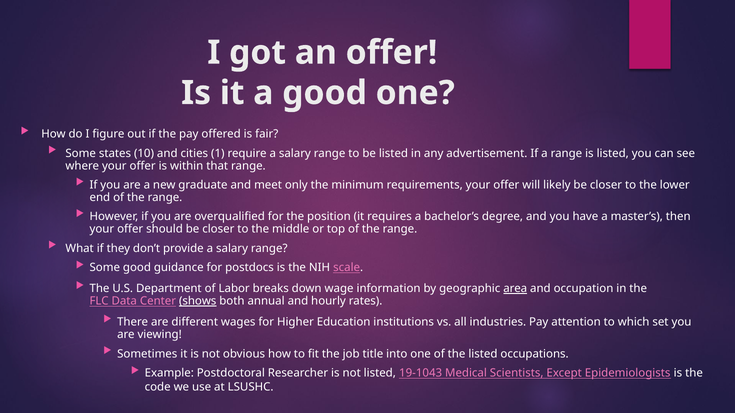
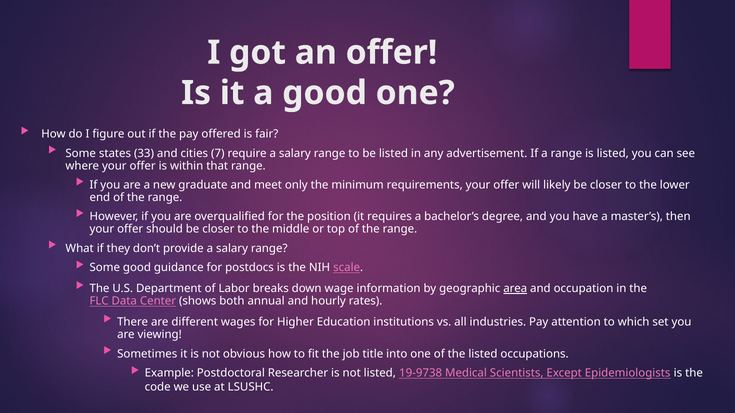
10: 10 -> 33 (144, 154)
1: 1 -> 7 (218, 154)
shows underline: present -> none (198, 301)
19-1043: 19-1043 -> 19-9738 (421, 373)
